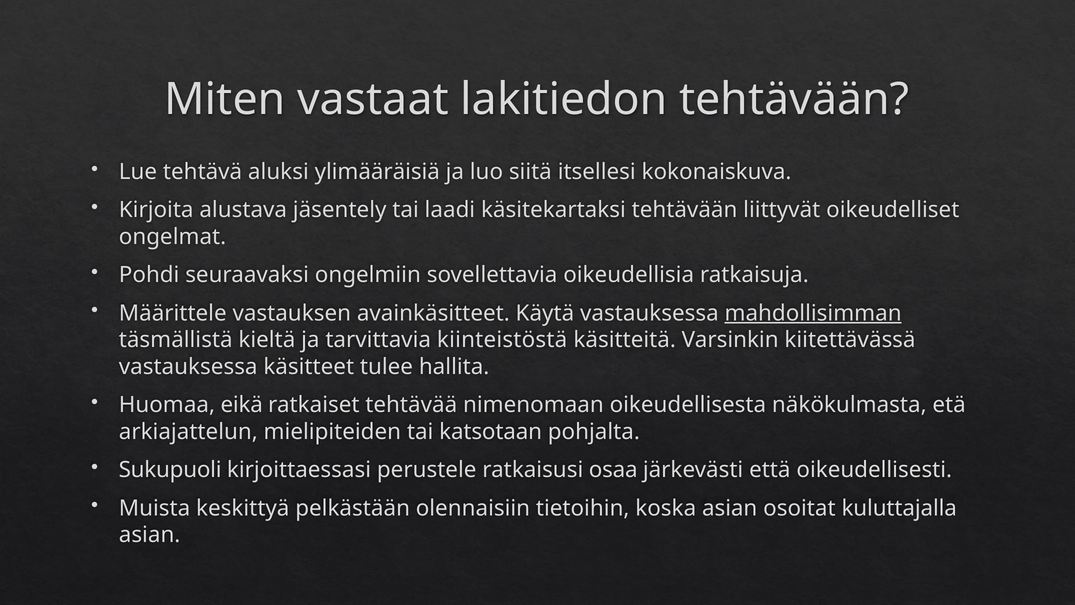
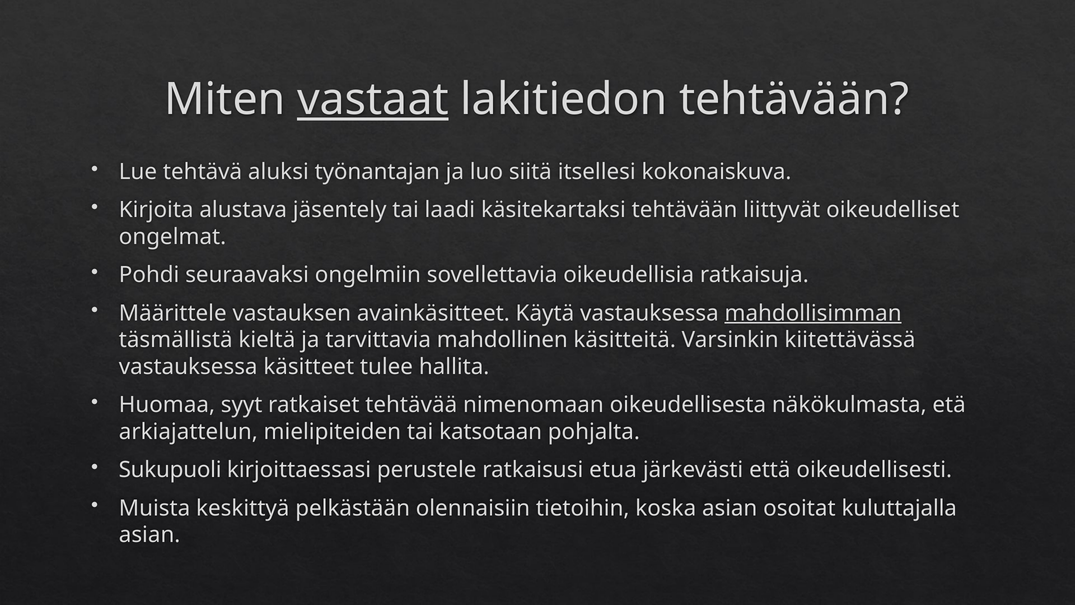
vastaat underline: none -> present (373, 100)
ylimääräisiä: ylimääräisiä -> työnantajan (377, 172)
kiinteistöstä: kiinteistöstä -> mahdollinen (502, 340)
eikä: eikä -> syyt (242, 405)
osaa: osaa -> etua (613, 470)
